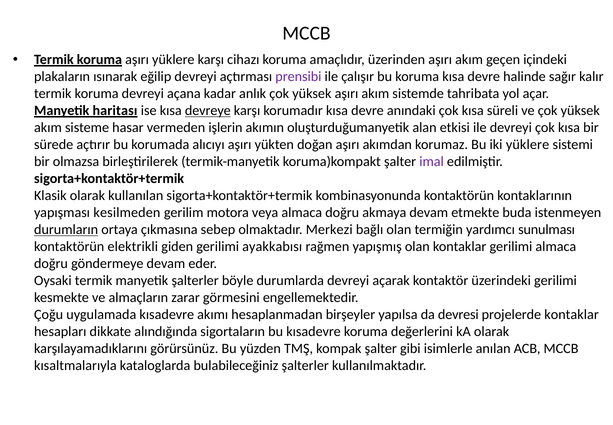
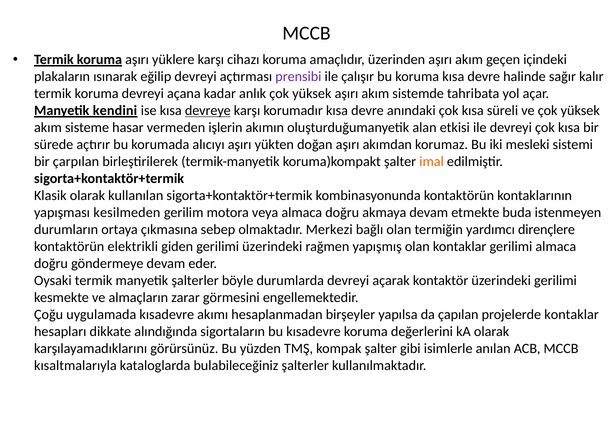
haritası: haritası -> kendini (115, 111)
iki yüklere: yüklere -> mesleki (528, 144)
olmazsa: olmazsa -> çarpılan (76, 161)
imal colour: purple -> orange (432, 161)
durumların underline: present -> none (66, 229)
sunulması: sunulması -> dirençlere (547, 229)
gerilimi ayakkabısı: ayakkabısı -> üzerindeki (272, 246)
devresi: devresi -> çapılan (458, 314)
